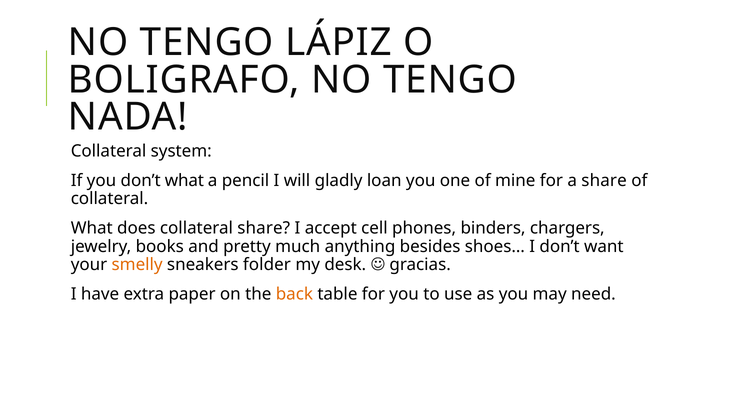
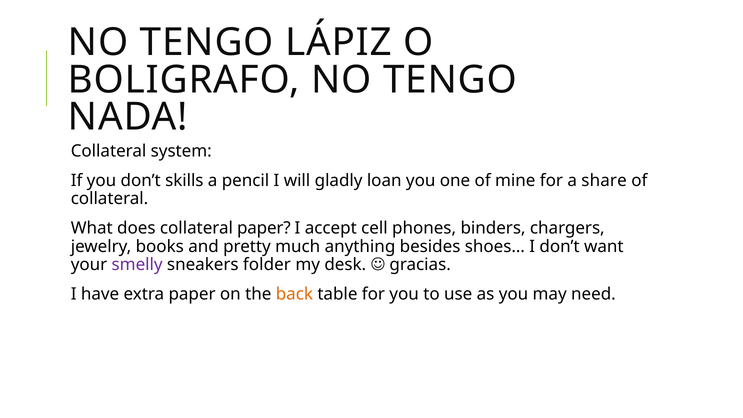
don’t what: what -> skills (184, 180)
collateral share: share -> paper (264, 228)
smelly colour: orange -> purple (137, 265)
